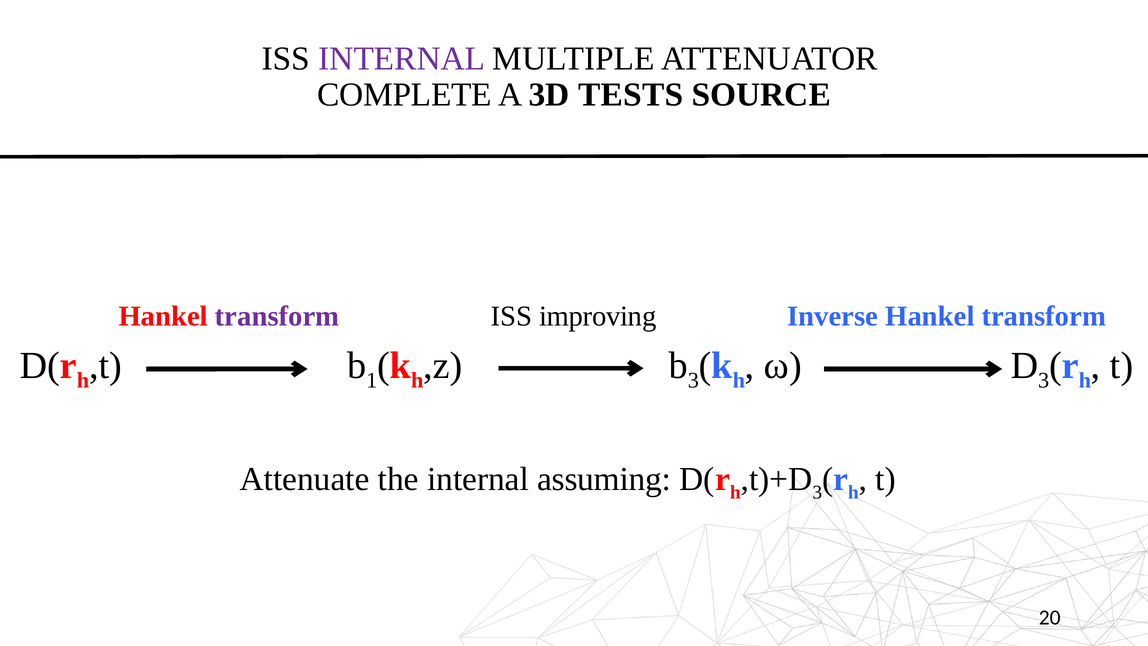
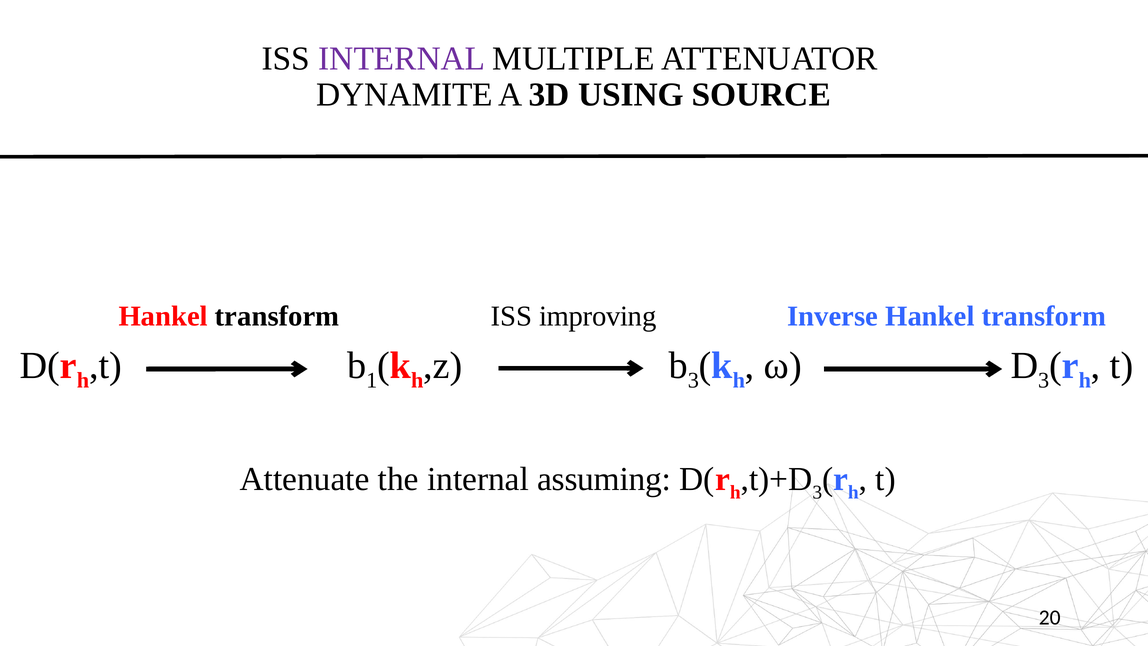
COMPLETE: COMPLETE -> DYNAMITE (405, 95)
TESTS: TESTS -> USING (631, 95)
transform colour: purple -> black (277, 316)
